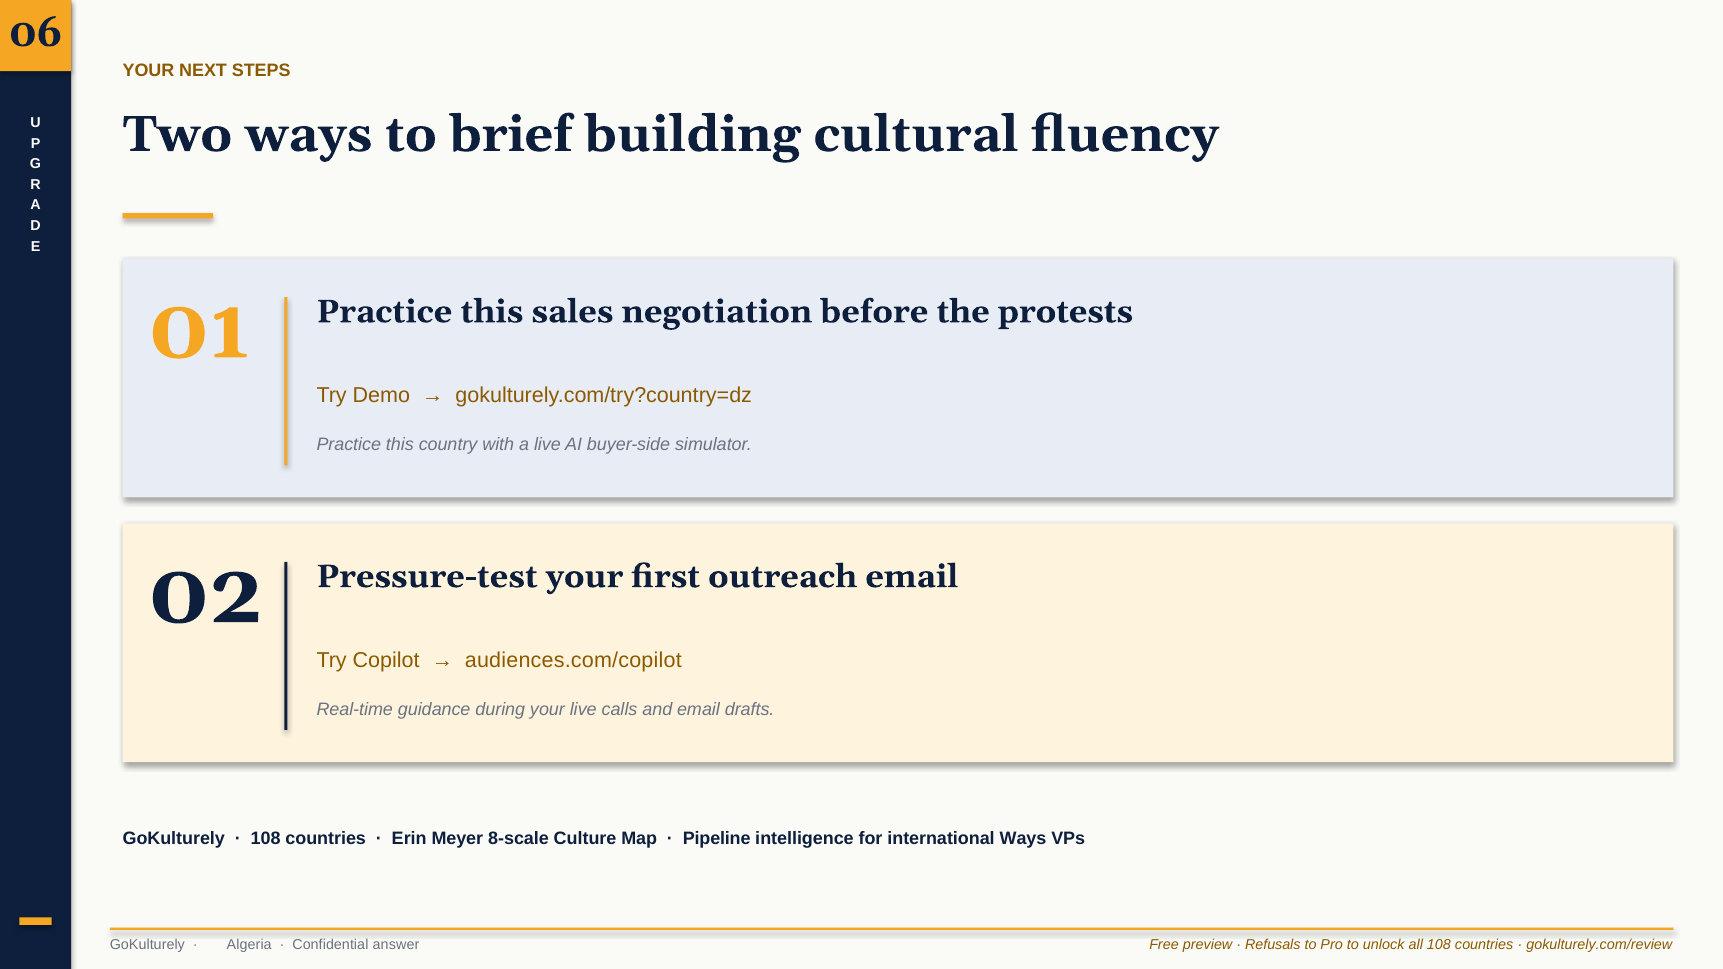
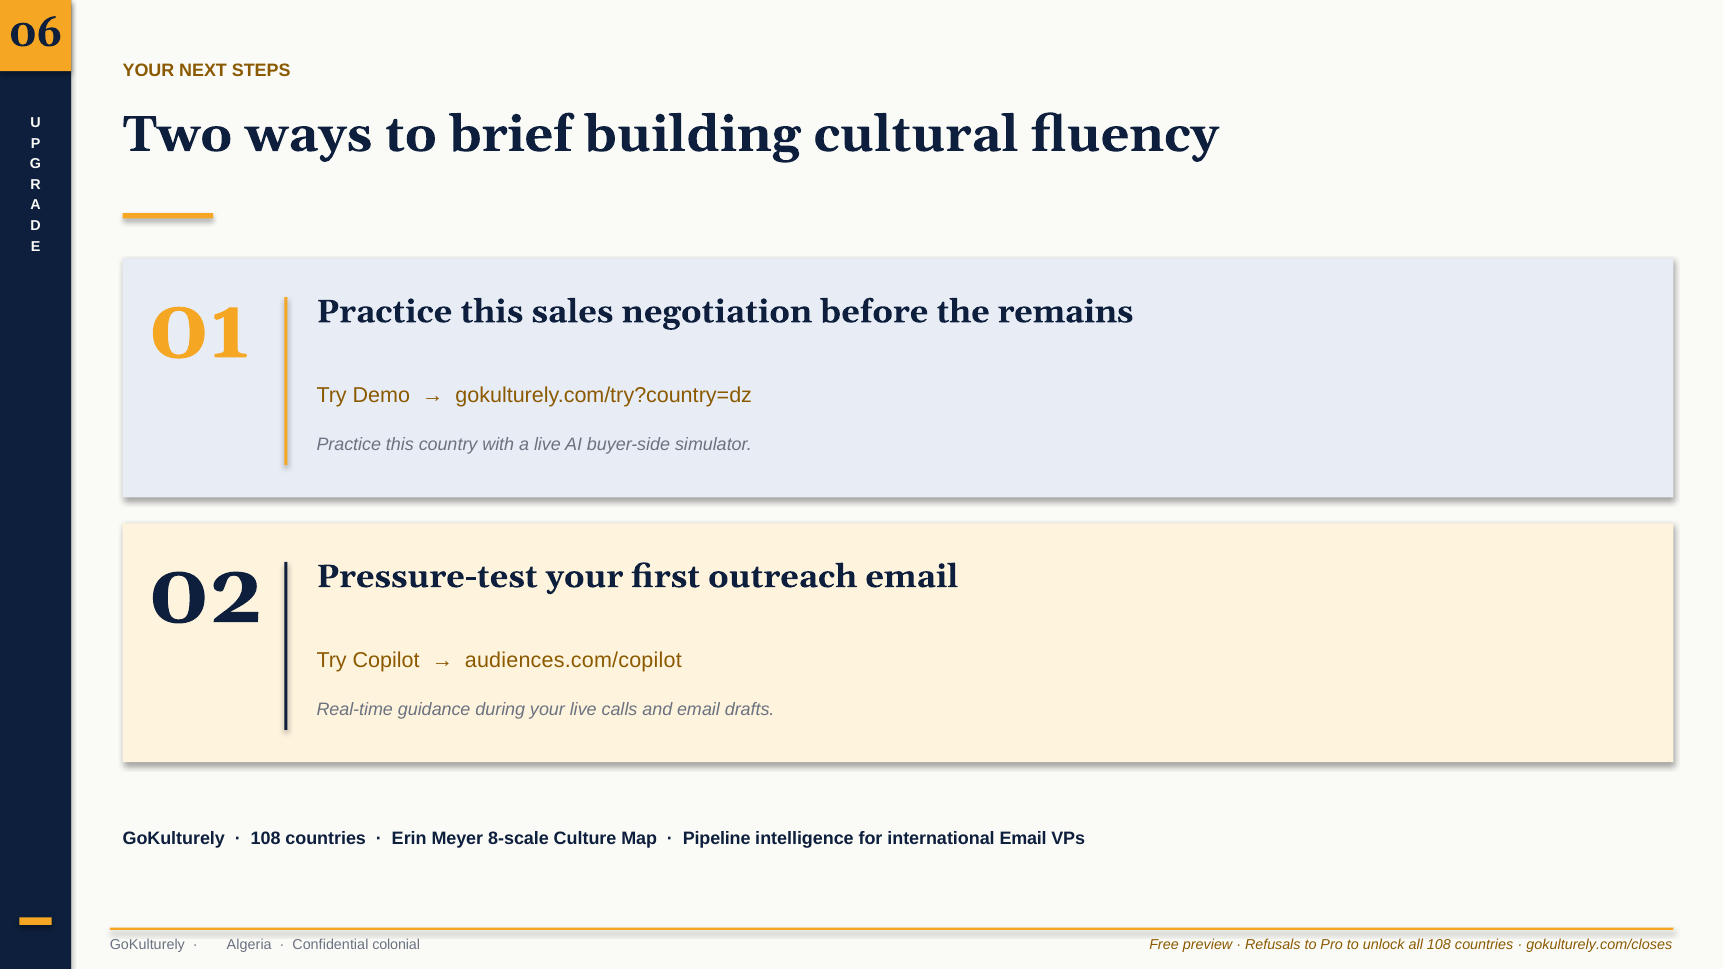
protests: protests -> remains (1066, 312)
international Ways: Ways -> Email (1023, 839)
answer: answer -> colonial (396, 945)
gokulturely.com/review: gokulturely.com/review -> gokulturely.com/closes (1599, 945)
